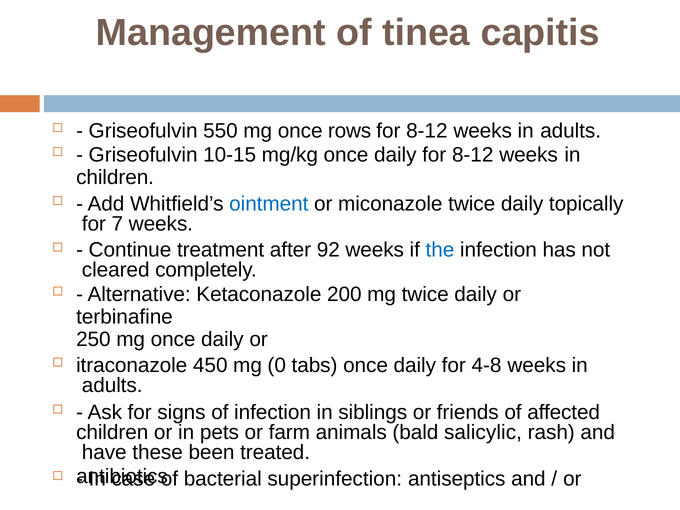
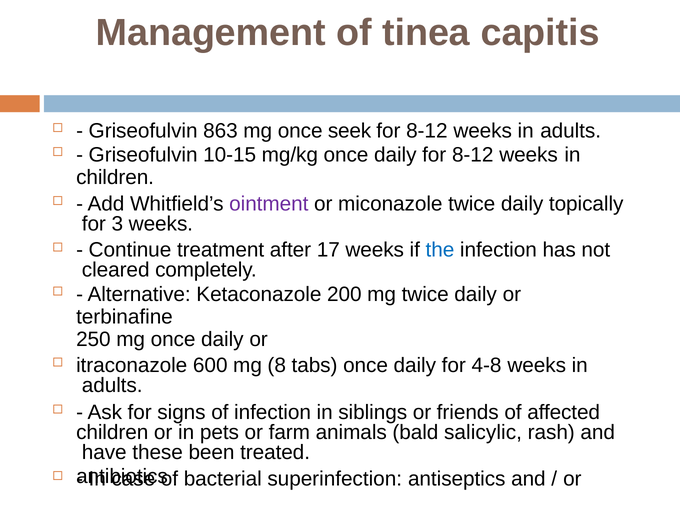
550: 550 -> 863 (220, 131)
rows: rows -> seek (350, 131)
ointment colour: blue -> purple (269, 204)
7: 7 -> 3 (117, 224)
92: 92 -> 17 (328, 250)
450: 450 -> 600 (210, 366)
0: 0 -> 8 (277, 366)
